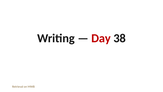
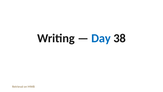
Day colour: red -> blue (101, 38)
